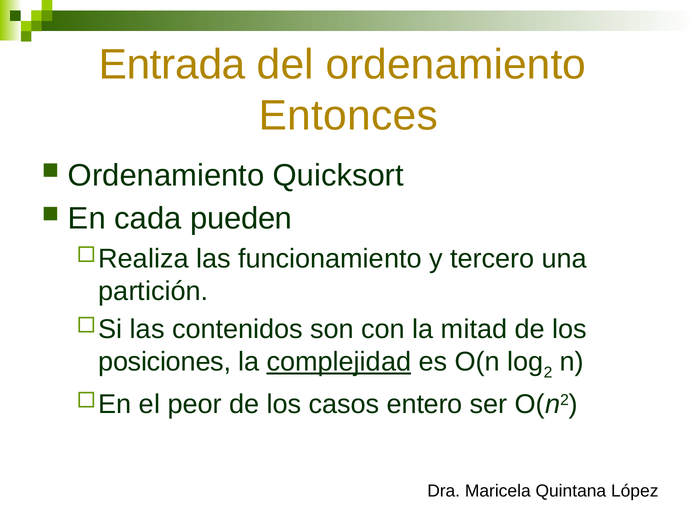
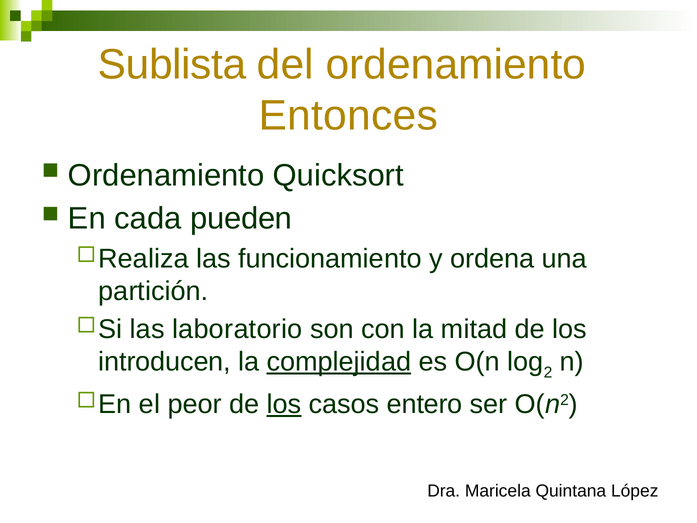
Entrada: Entrada -> Sublista (172, 65)
tercero: tercero -> ordena (492, 259)
contenidos: contenidos -> laboratorio (237, 329)
posiciones: posiciones -> introducen (165, 362)
los underline: none -> present (284, 404)
